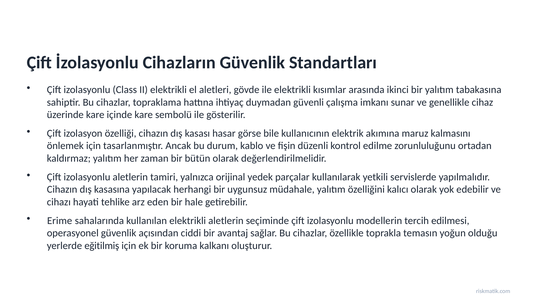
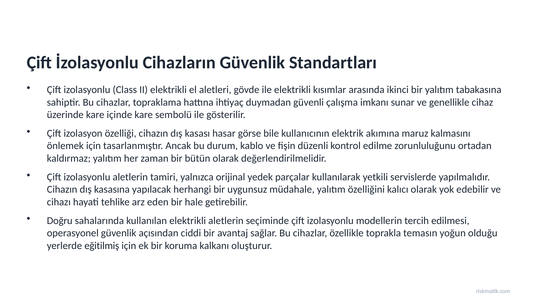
Erime: Erime -> Doğru (60, 221)
